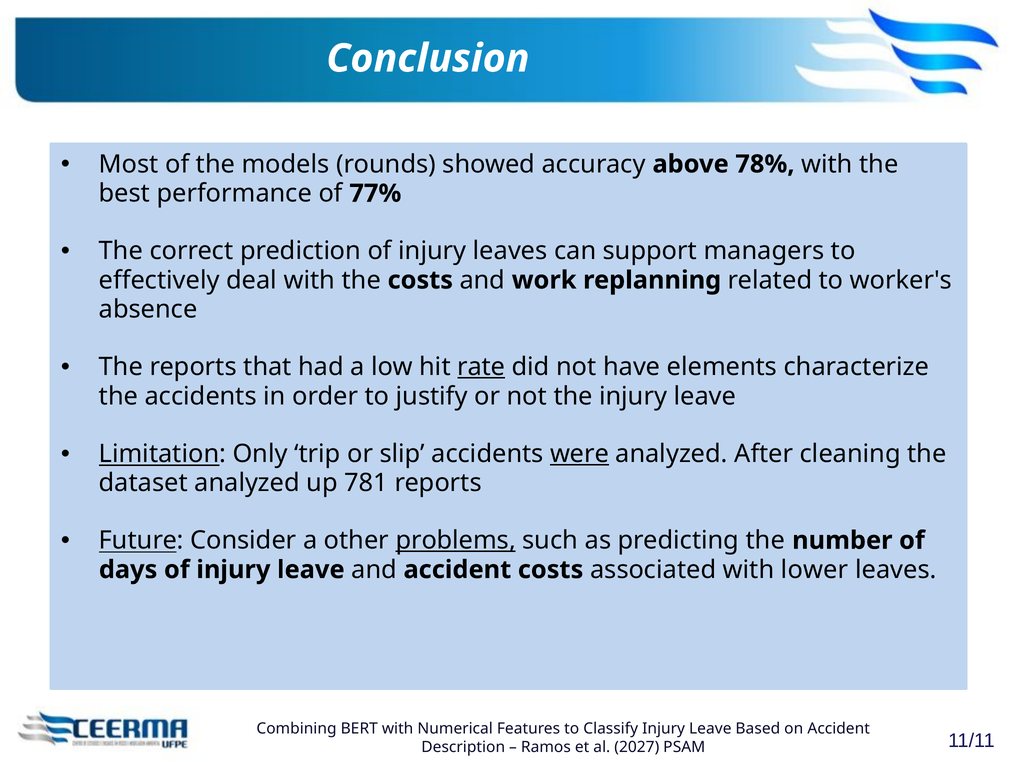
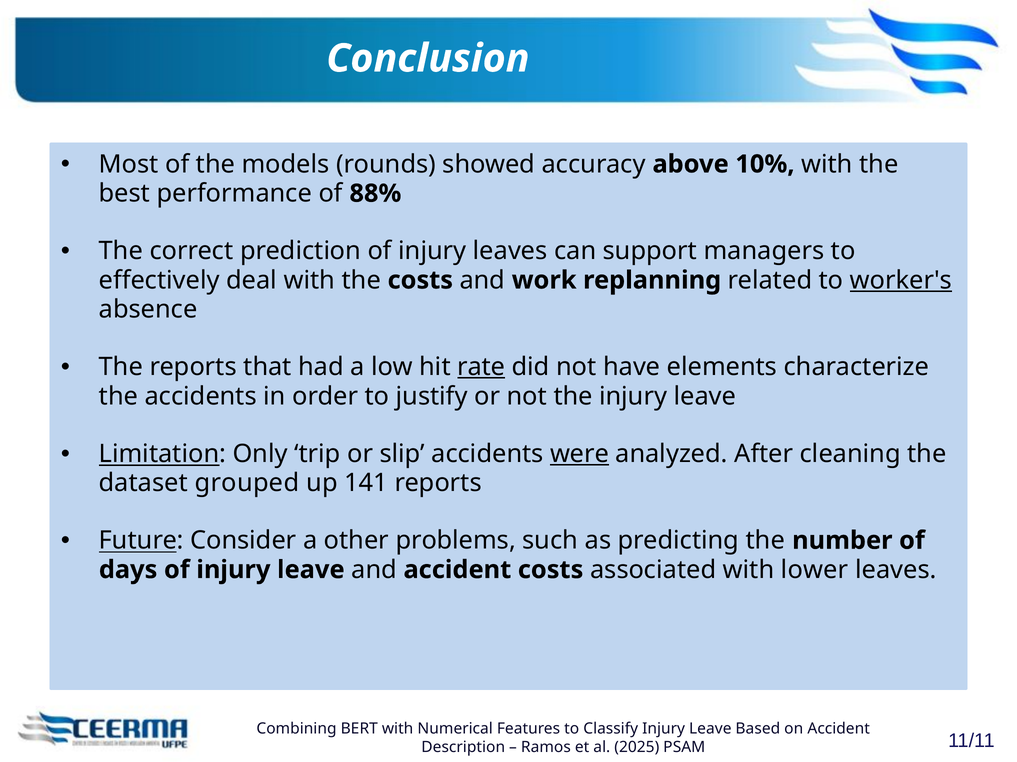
78%: 78% -> 10% (765, 164)
77%: 77% -> 88% (375, 194)
worker's underline: none -> present (901, 280)
dataset analyzed: analyzed -> grouped (247, 483)
781: 781 -> 141 (366, 483)
problems underline: present -> none (456, 541)
2027: 2027 -> 2025 (637, 748)
